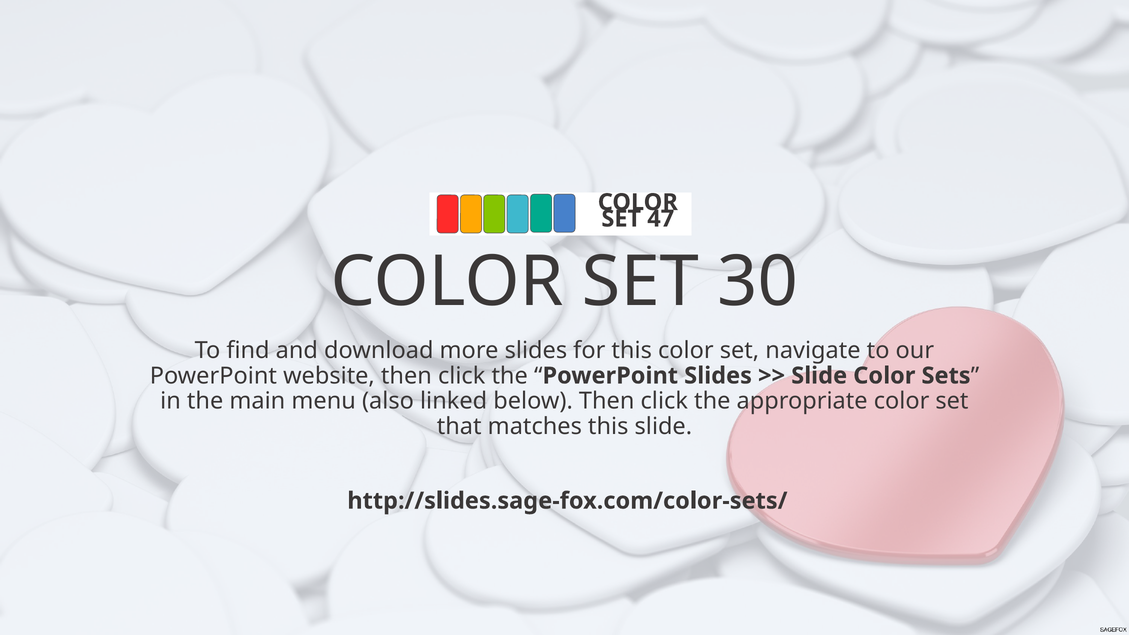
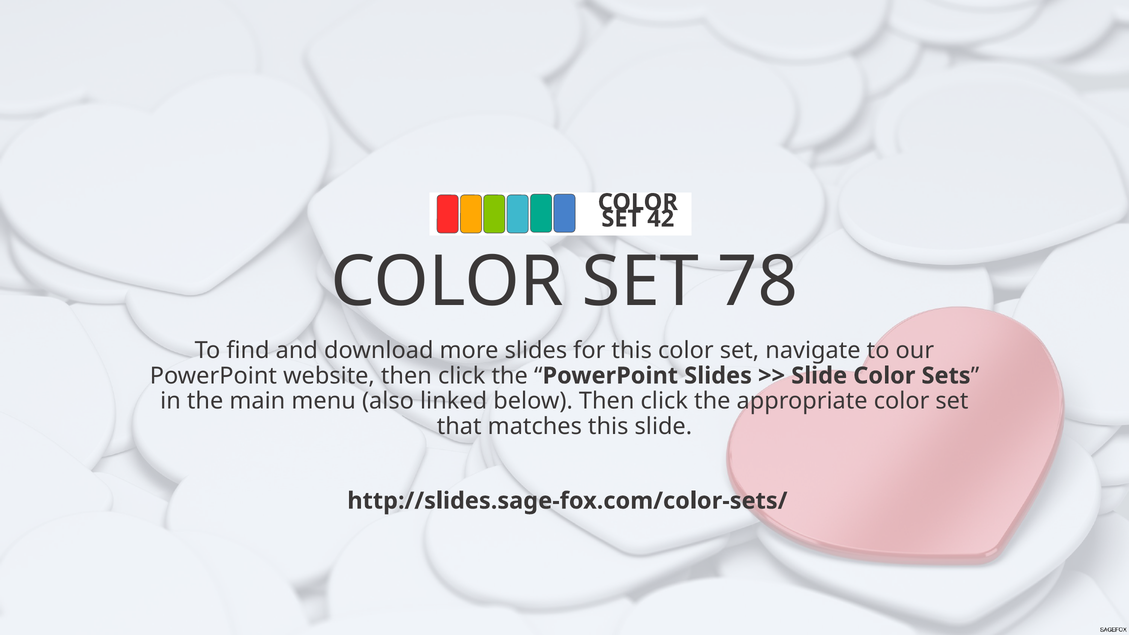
47: 47 -> 42 (661, 219)
30: 30 -> 78 (758, 282)
